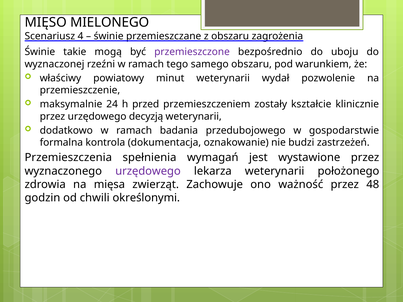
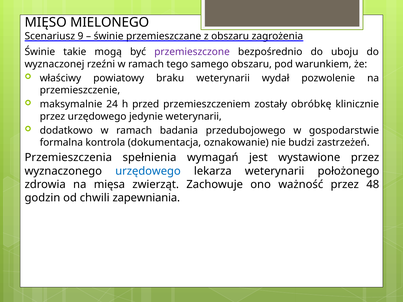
4: 4 -> 9 (81, 36)
minut: minut -> braku (170, 78)
kształcie: kształcie -> obróbkę (311, 104)
decyzją: decyzją -> jedynie (146, 116)
urzędowego colour: purple -> blue (148, 171)
określonymi: określonymi -> zapewniania (146, 198)
